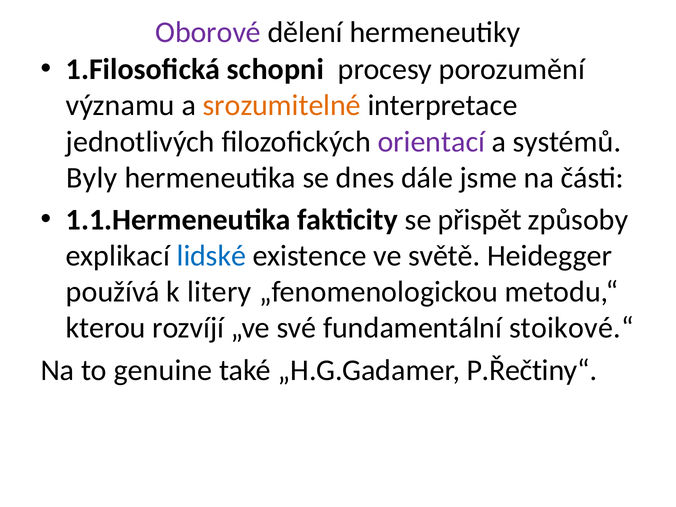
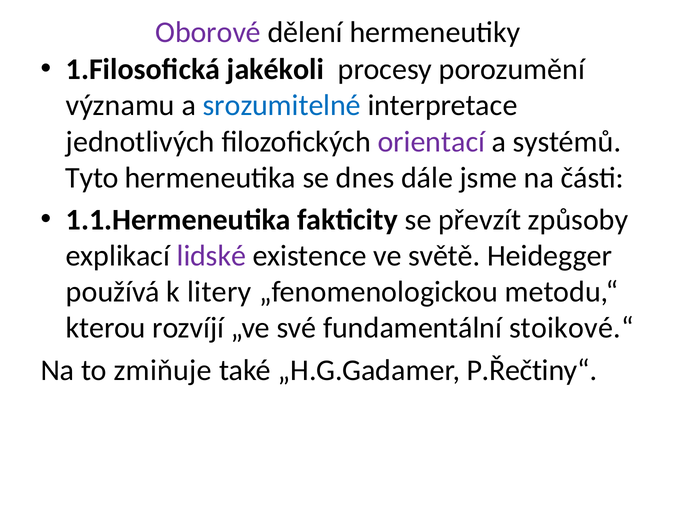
schopni: schopni -> jakékoli (275, 69)
srozumitelné colour: orange -> blue (282, 106)
Byly: Byly -> Tyto (92, 178)
přispět: přispět -> převzít (480, 220)
lidské colour: blue -> purple (211, 256)
genuine: genuine -> zmiňuje (163, 370)
